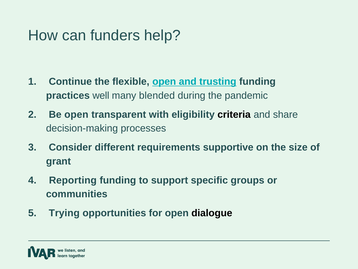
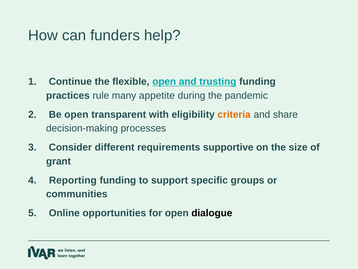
well: well -> rule (101, 95)
blended: blended -> appetite (157, 95)
criteria colour: black -> orange (234, 114)
Trying: Trying -> Online (64, 213)
